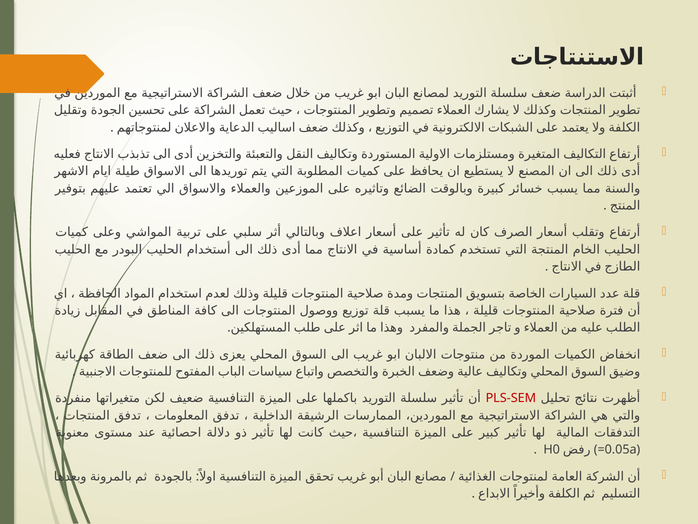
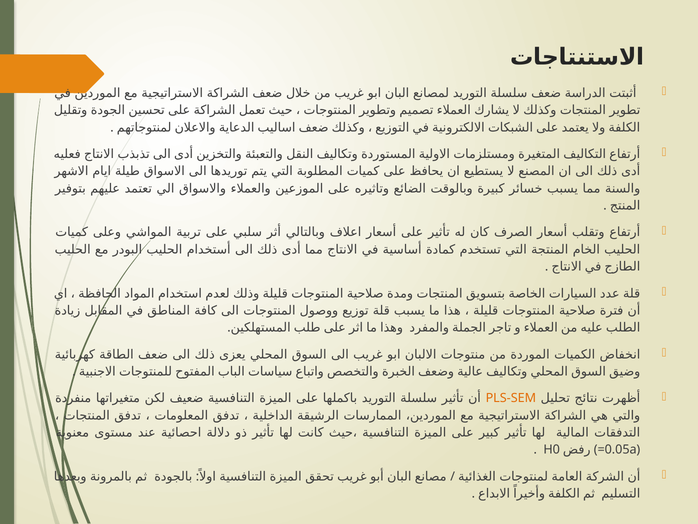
PLS-SEM colour: red -> orange (511, 398)
